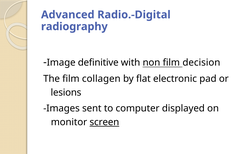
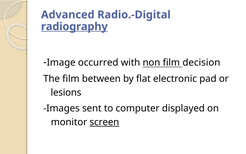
radiography underline: none -> present (74, 27)
definitive: definitive -> occurred (98, 63)
collagen: collagen -> between (101, 79)
